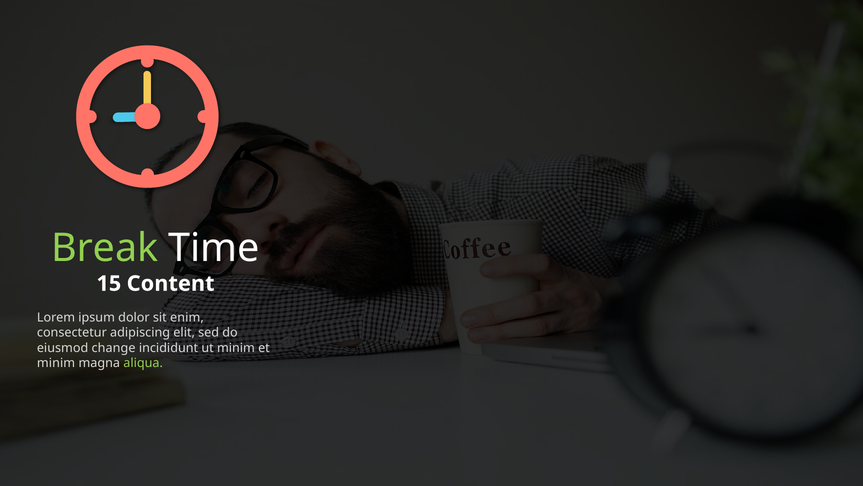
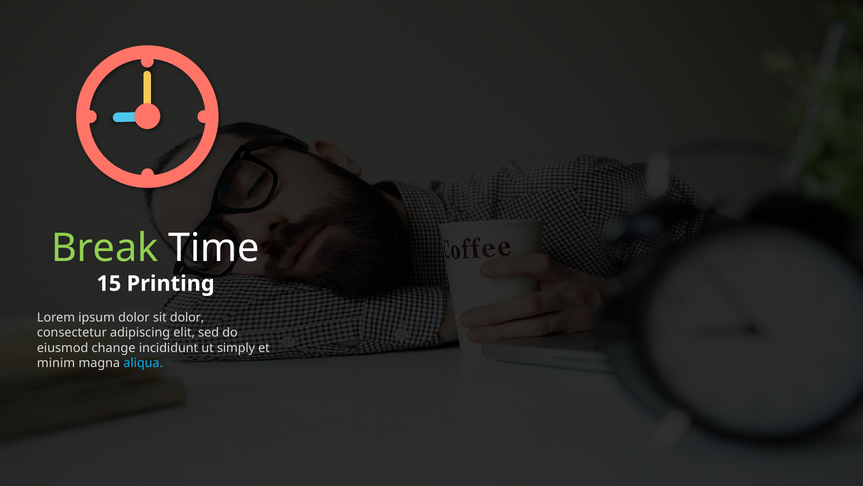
Content: Content -> Printing (171, 283)
sit enim: enim -> dolor (187, 317)
ut minim: minim -> simply (236, 348)
aliqua colour: light green -> light blue (143, 363)
